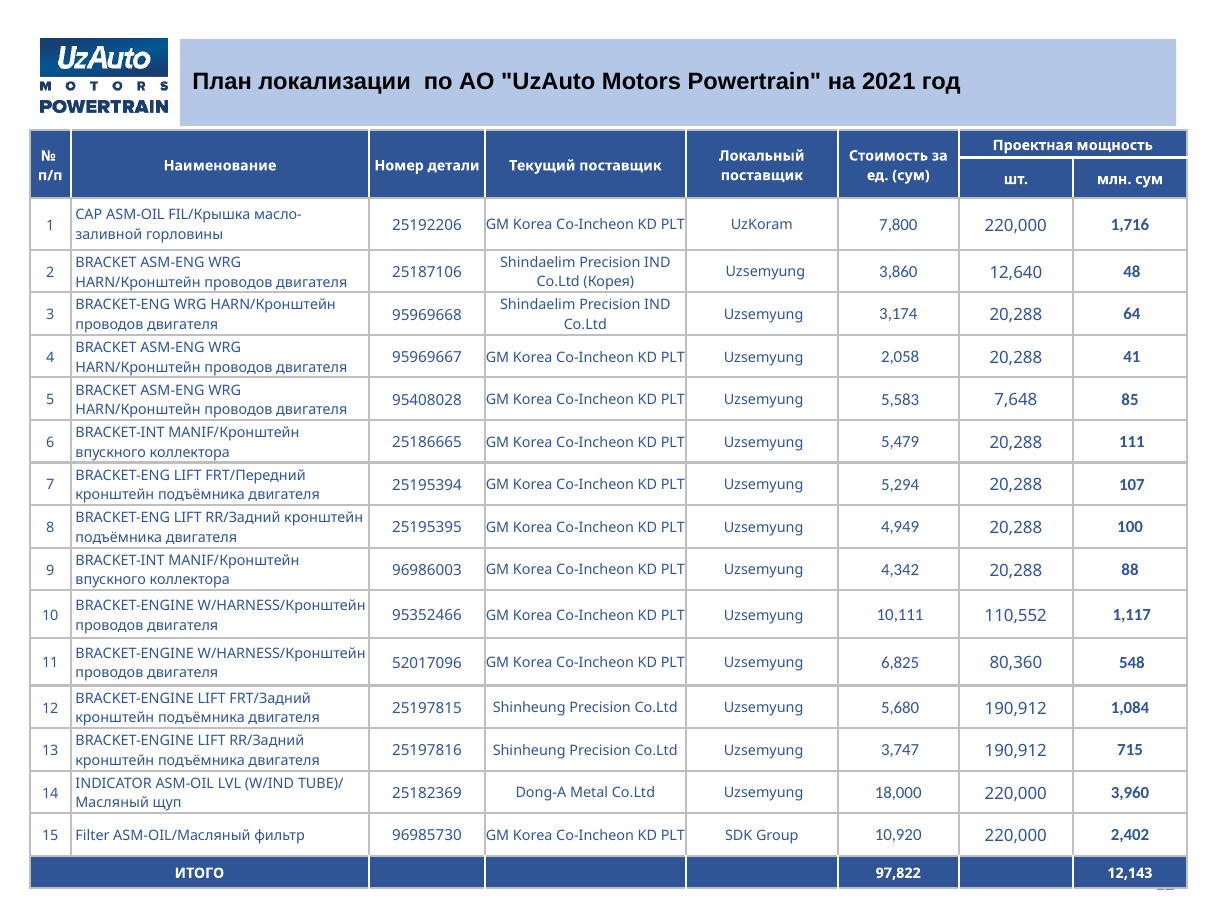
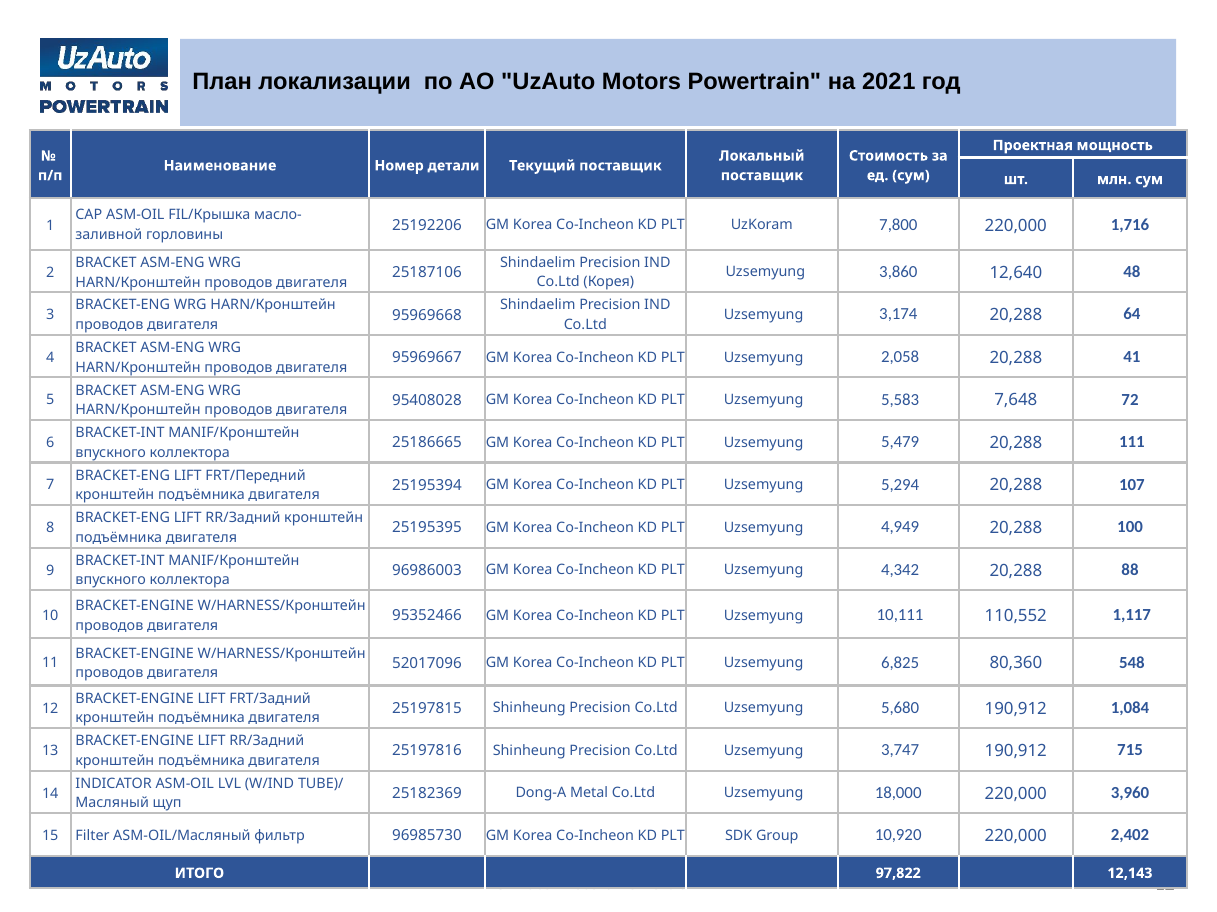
85: 85 -> 72 (1130, 400)
